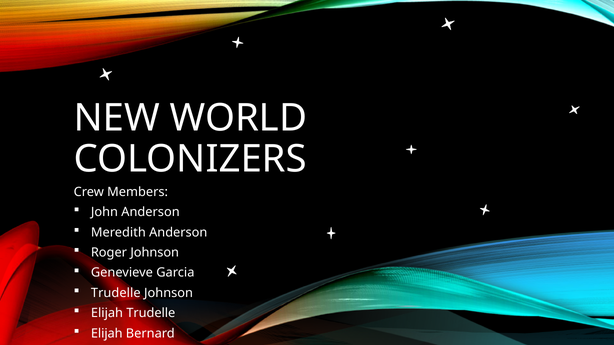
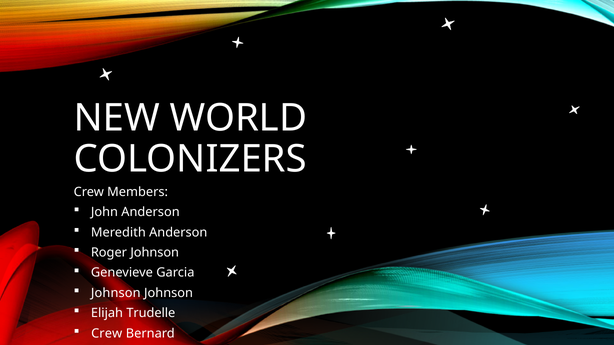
Trudelle: Trudelle -> Johnson (116, 293)
Elijah: Elijah -> Crew (107, 334)
